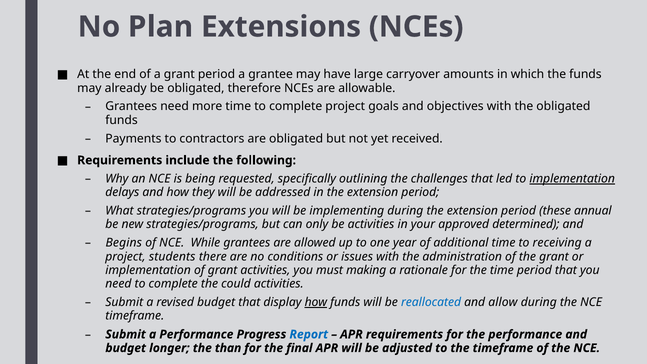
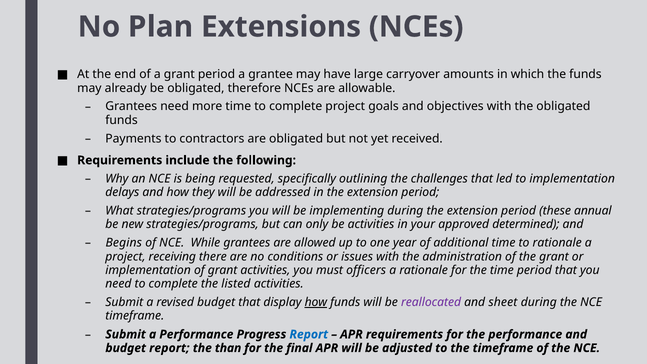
implementation underline: present -> none (572, 179)
to receiving: receiving -> rationale (557, 243)
students: students -> receiving (172, 256)
making: making -> officers (366, 270)
could: could -> listed (236, 284)
reallocated colour: blue -> purple (431, 302)
allow: allow -> sheet (503, 302)
budget longer: longer -> report (169, 348)
